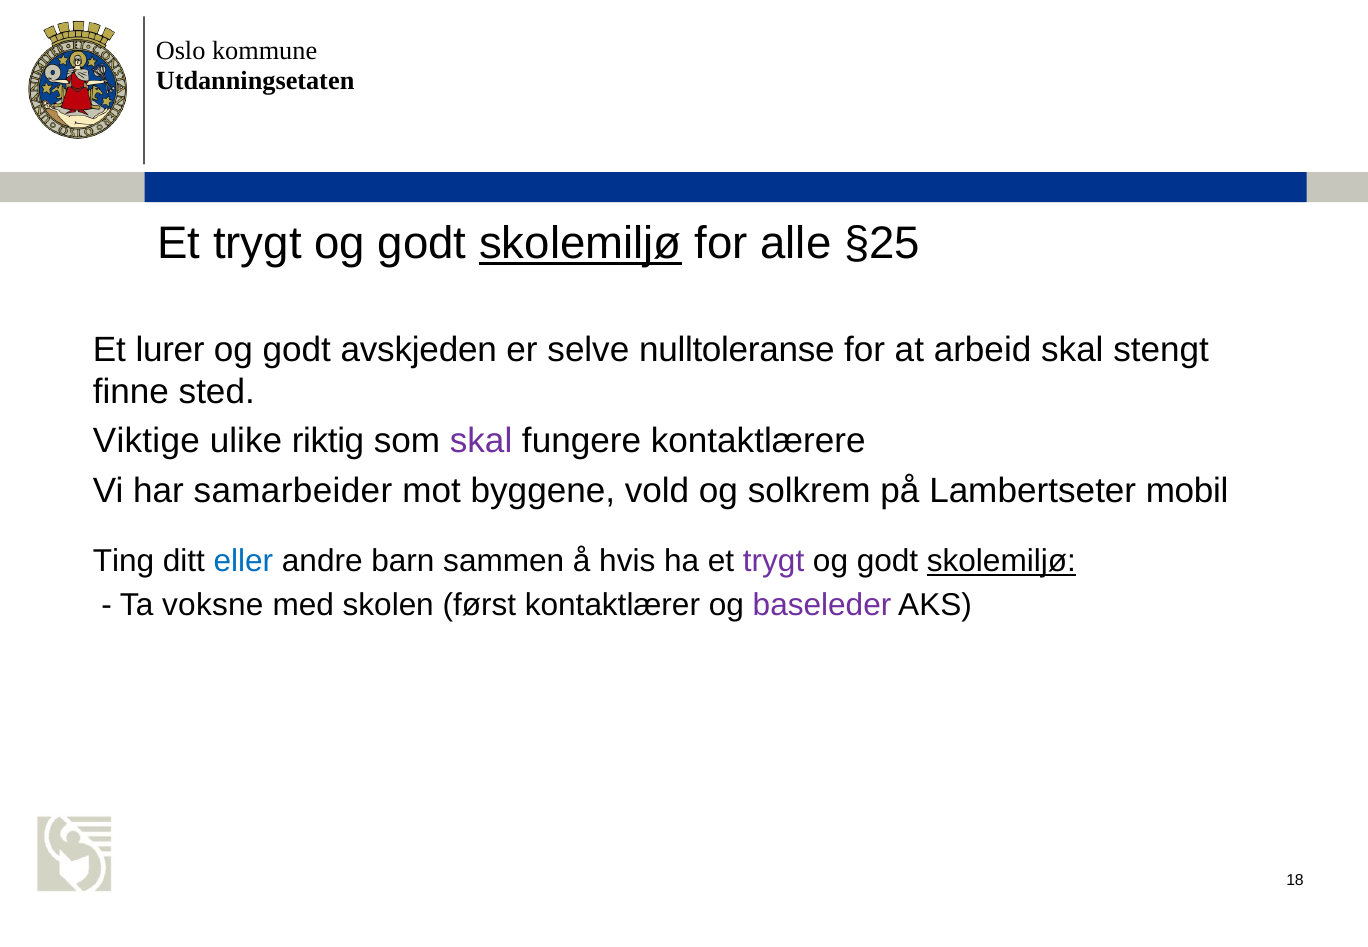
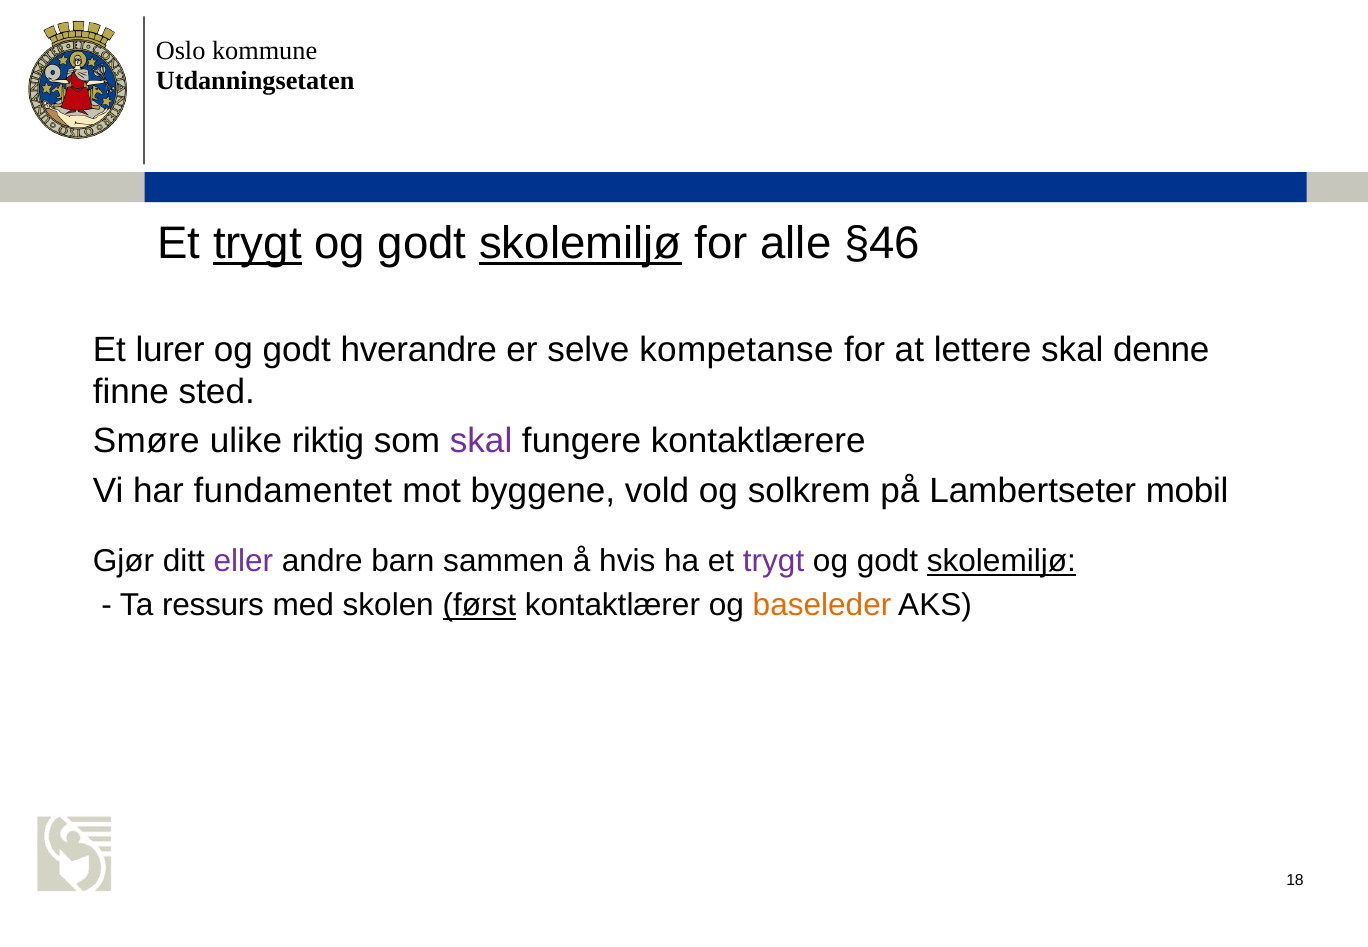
trygt underline: none -> present (257, 244)
§25: §25 -> §46 (882, 244)
avskjeden: avskjeden -> hverandre (419, 350)
nulltoleranse: nulltoleranse -> kompetanse (737, 350)
arbeid: arbeid -> lettere (983, 350)
stengt: stengt -> denne (1161, 350)
Viktige: Viktige -> Smøre (146, 441)
samarbeider: samarbeider -> fundamentet (293, 490)
Ting: Ting -> Gjør (123, 561)
eller colour: blue -> purple (243, 561)
voksne: voksne -> ressurs (213, 606)
først underline: none -> present (479, 606)
baseleder colour: purple -> orange (822, 606)
